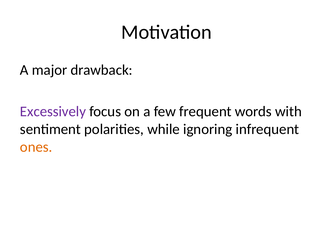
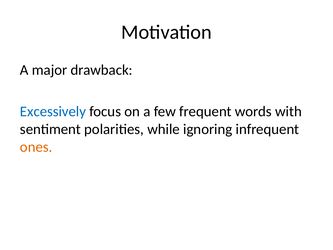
Excessively colour: purple -> blue (53, 111)
